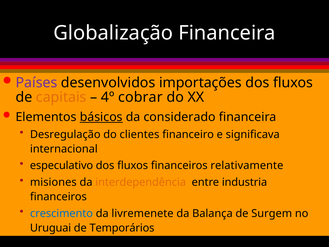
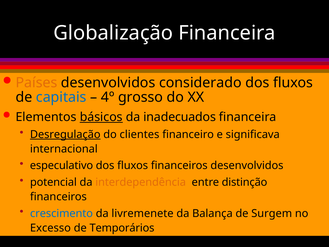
Países colour: purple -> orange (36, 83)
importações: importações -> considerado (200, 83)
capitais colour: orange -> blue (61, 97)
cobrar: cobrar -> grosso (140, 97)
considerado: considerado -> inadecuados (180, 117)
Desregulação underline: none -> present (65, 134)
financeiros relativamente: relativamente -> desenvolvidos (247, 165)
misiones: misiones -> potencial (53, 182)
industria: industria -> distinção (245, 182)
Uruguai: Uruguai -> Excesso (50, 228)
